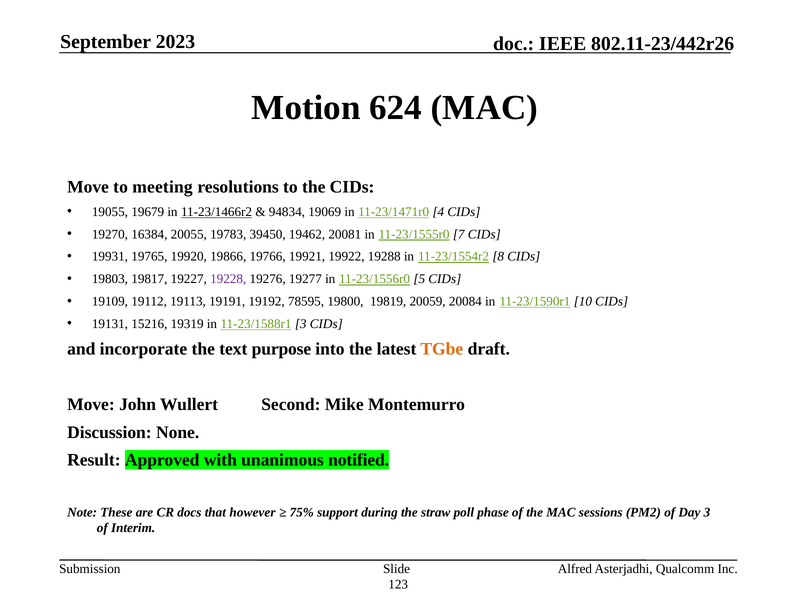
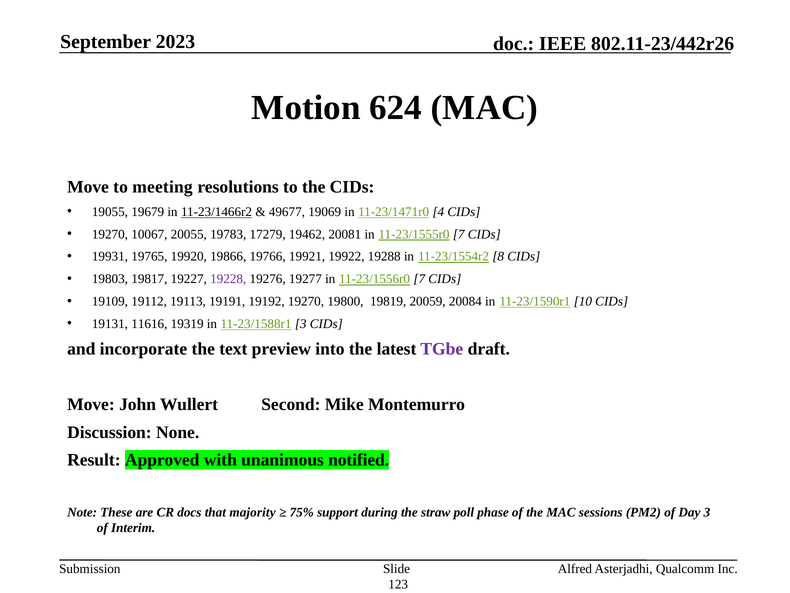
94834: 94834 -> 49677 (287, 212)
16384: 16384 -> 10067 (149, 234)
39450: 39450 -> 17279 (268, 234)
11-23/1556r0 5: 5 -> 7 (419, 279)
19192 78595: 78595 -> 19270 (306, 301)
15216: 15216 -> 11616 (149, 324)
purpose: purpose -> preview (281, 349)
TGbe colour: orange -> purple (442, 349)
however: however -> majority (252, 512)
